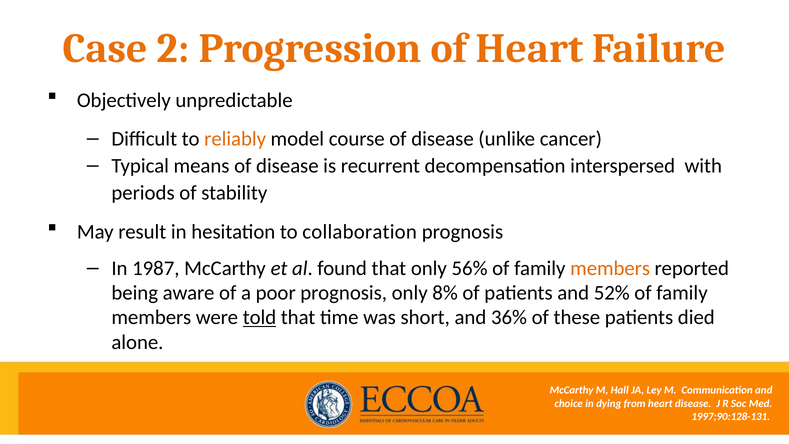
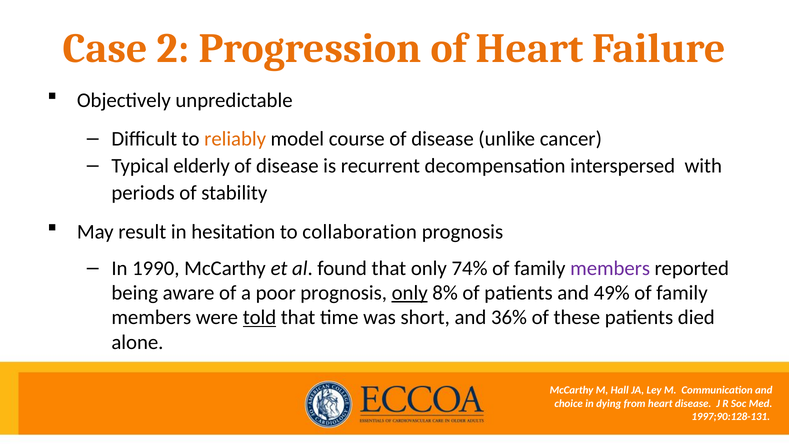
means: means -> elderly (202, 166)
1987: 1987 -> 1990 (156, 268)
56%: 56% -> 74% (470, 268)
members colour: orange -> purple (610, 268)
only underline: none -> present (410, 293)
52%: 52% -> 49% (612, 293)
